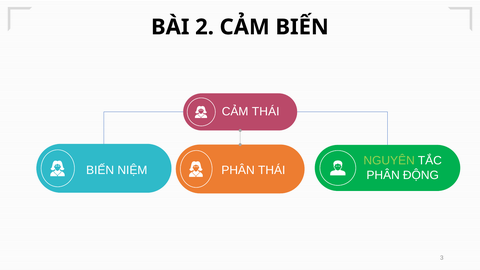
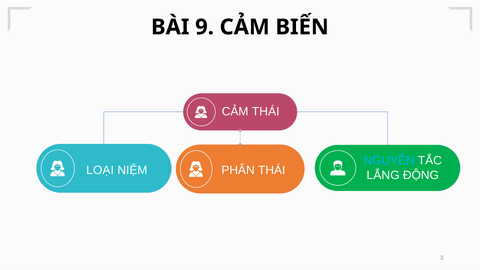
2: 2 -> 9 (205, 27)
NGUYÊN colour: light green -> light blue (389, 161)
BIẾN: BIẾN -> LOẠI (100, 170)
PHÂN: PHÂN -> LẮNG (383, 175)
